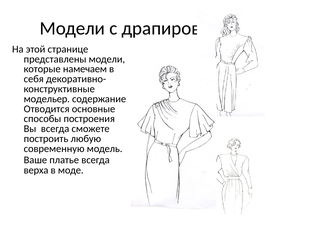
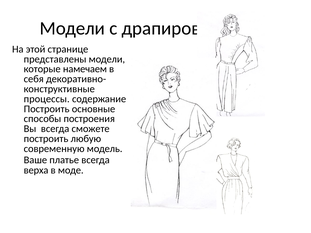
модельер: модельер -> процессы (47, 99)
Отводится: Отводится -> Построить (47, 109)
